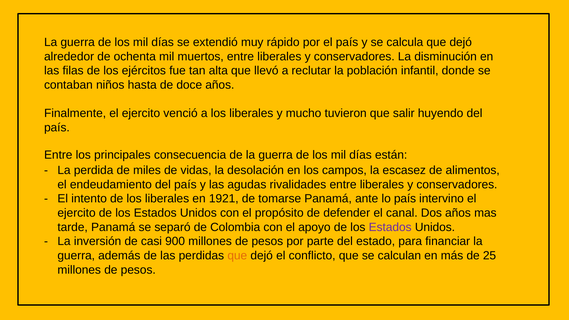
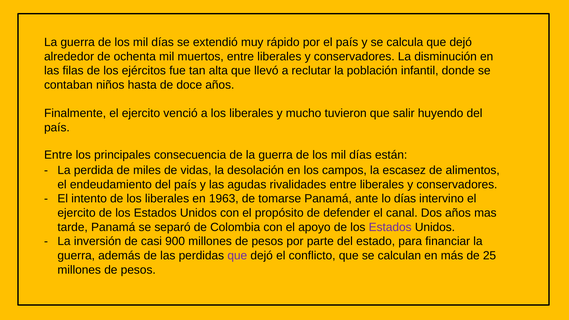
1921: 1921 -> 1963 (224, 199)
lo país: país -> días (405, 199)
que colour: orange -> purple (237, 256)
